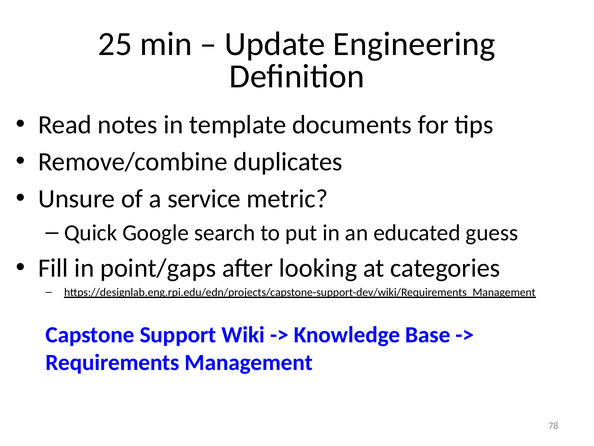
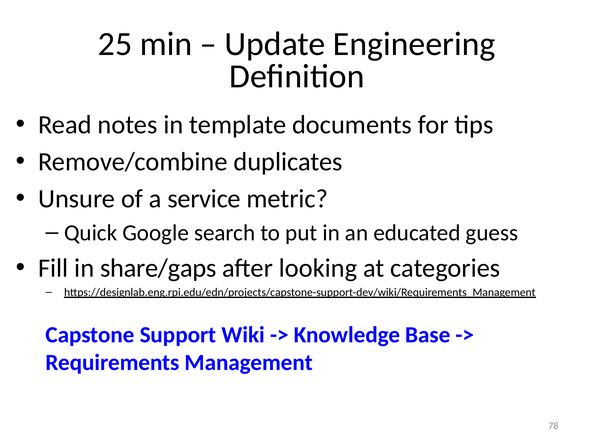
point/gaps: point/gaps -> share/gaps (158, 268)
